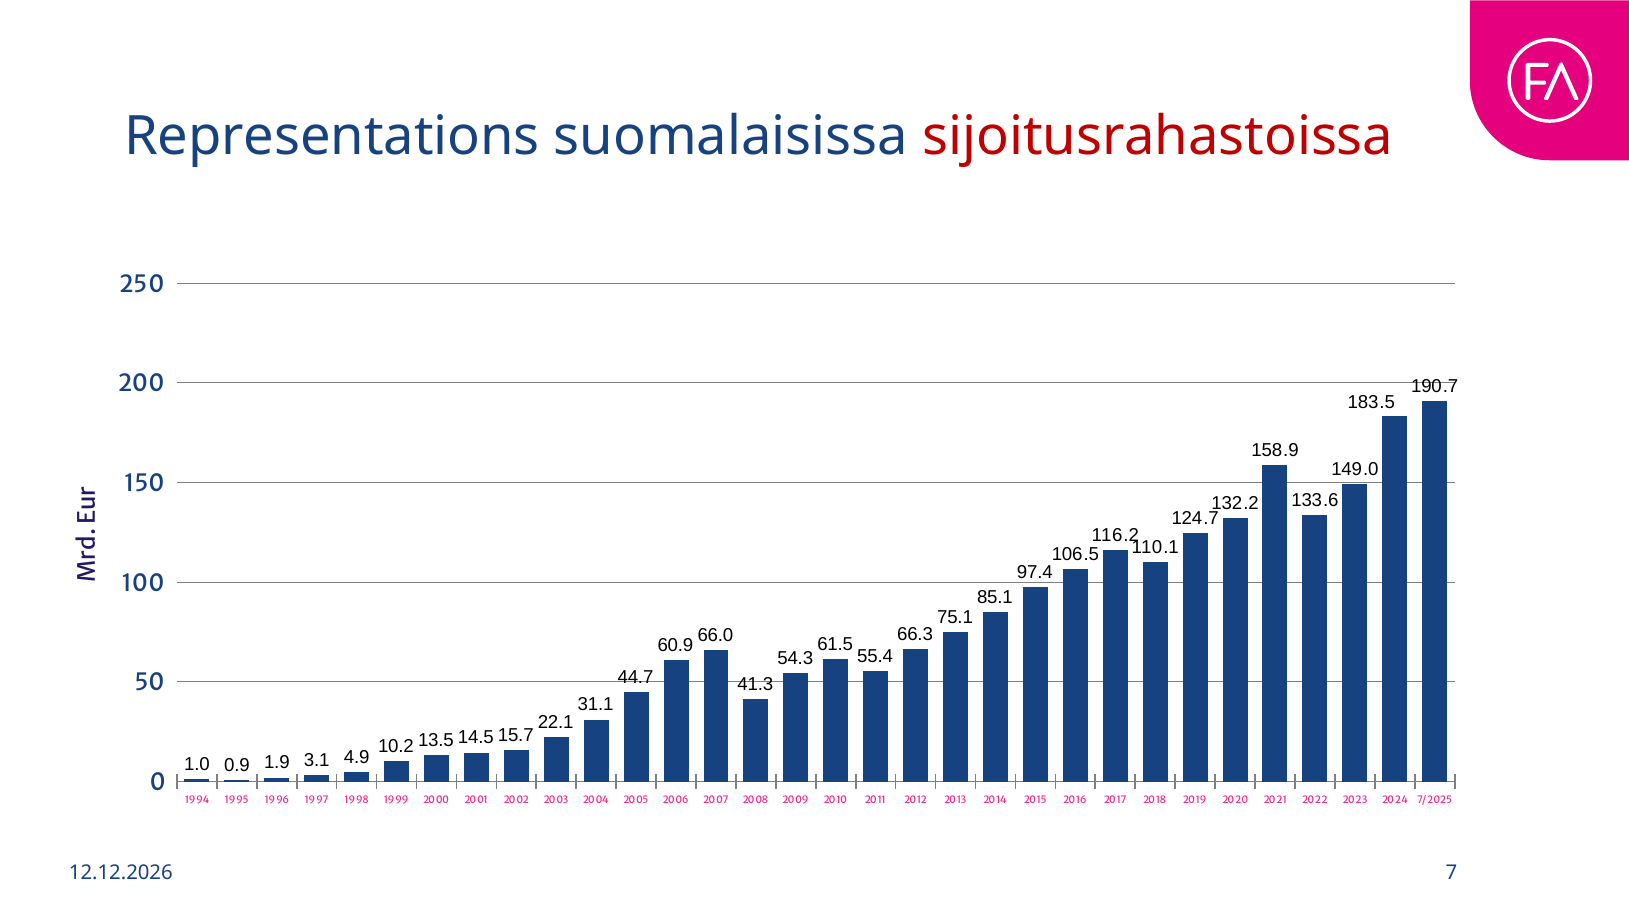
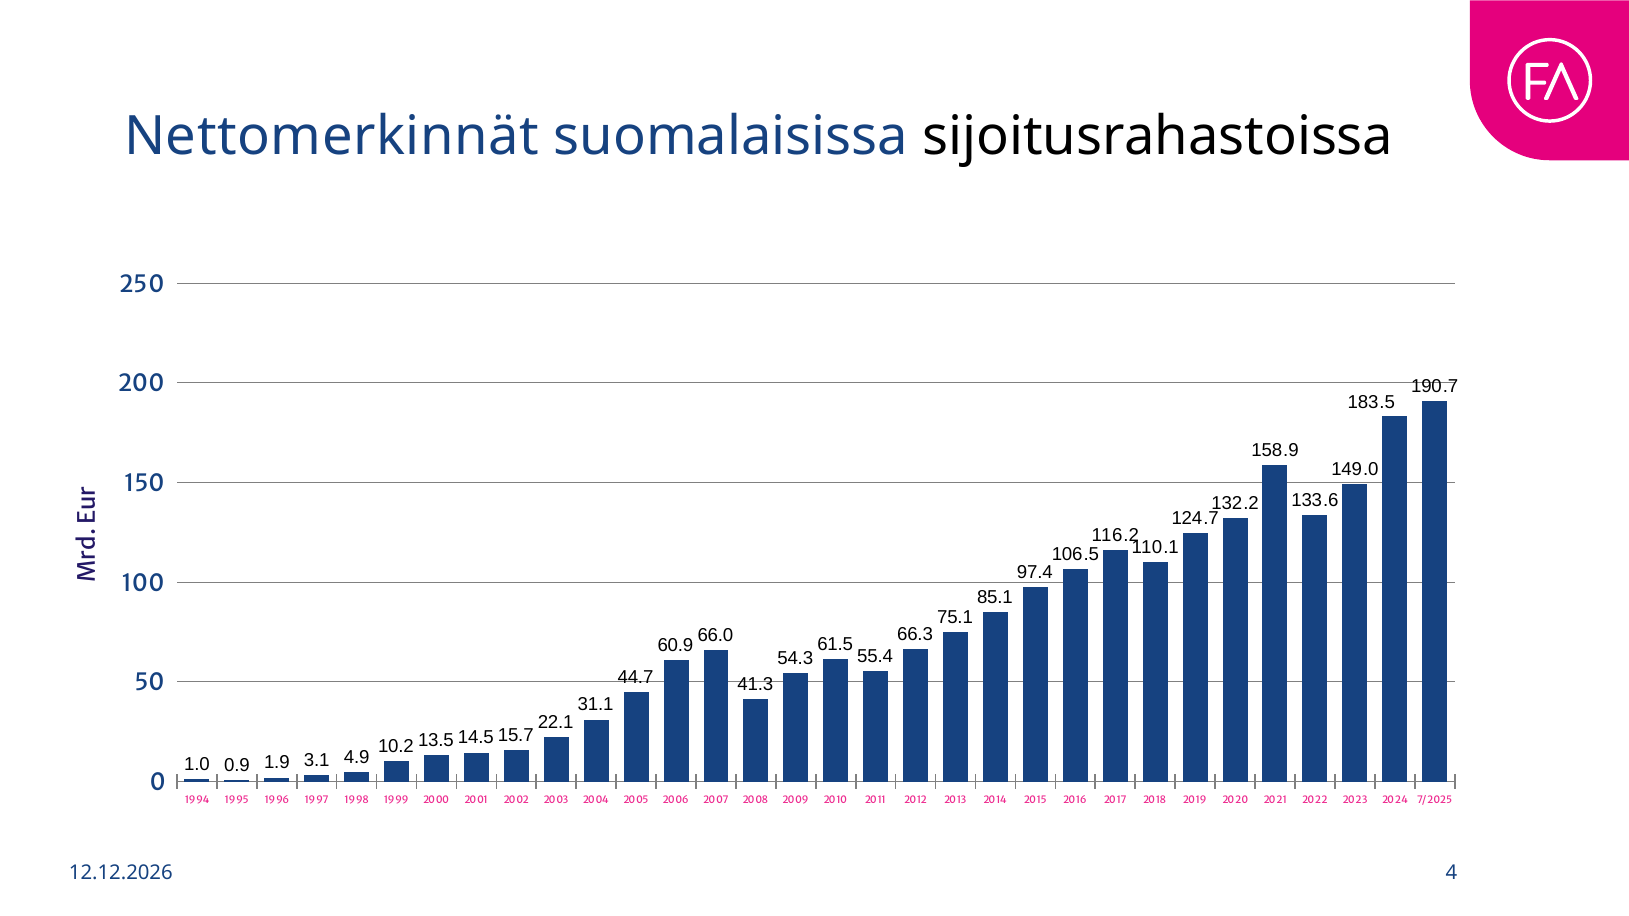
Representations: Representations -> Nettomerkinnät (332, 137)
sijoitusrahastoissa colour: red -> black (1158, 137)
7: 7 -> 4 (1451, 873)
